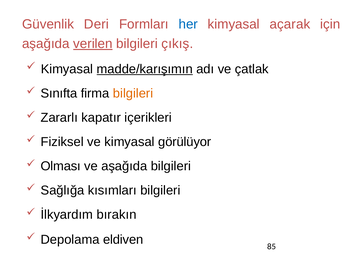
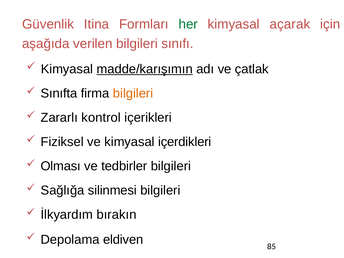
Deri: Deri -> Itina (97, 24)
her colour: blue -> green (188, 24)
verilen underline: present -> none (93, 44)
çıkış: çıkış -> sınıfı (177, 44)
kapatır: kapatır -> kontrol (101, 118)
görülüyor: görülüyor -> içerdikleri (185, 142)
ve aşağıda: aşağıda -> tedbirler (124, 166)
kısımları: kısımları -> silinmesi (112, 190)
